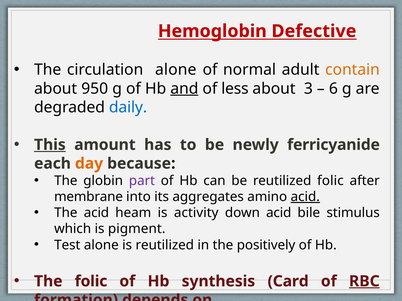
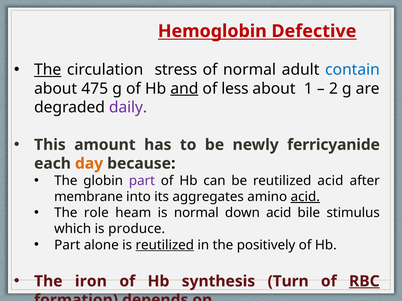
The underline: none -> present (48, 70)
circulation alone: alone -> stress (176, 70)
contain colour: orange -> blue (352, 70)
950: 950 -> 475 (95, 89)
3: 3 -> 1 (308, 89)
6: 6 -> 2 (333, 89)
daily colour: blue -> purple (128, 107)
This underline: present -> none (50, 145)
reutilized folic: folic -> acid (330, 181)
The acid: acid -> role (96, 213)
is activity: activity -> normal (196, 213)
pigment: pigment -> produce (137, 229)
Test: Test -> Part (67, 245)
reutilized underline: none -> present (165, 245)
The folic: folic -> iron (91, 282)
synthesis Card: Card -> Turn (288, 282)
